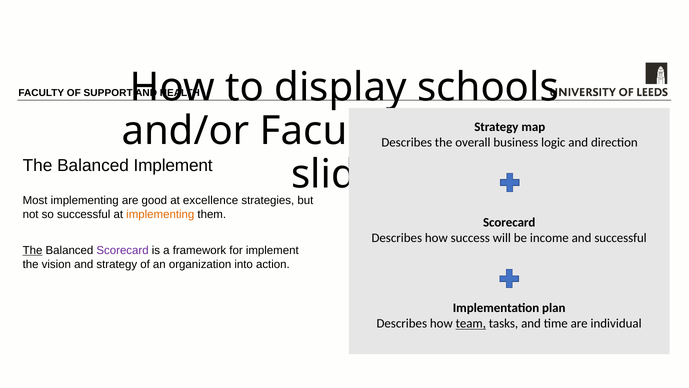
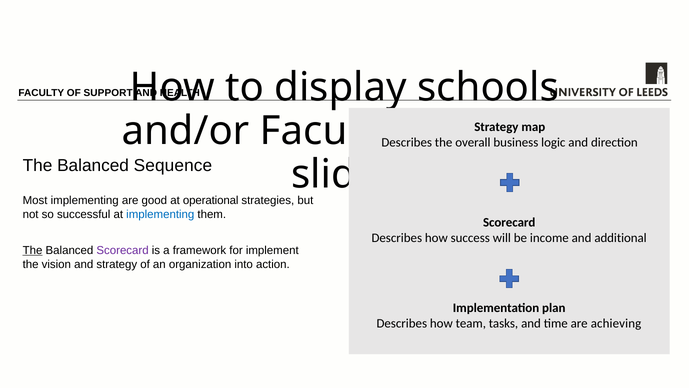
Balanced Implement: Implement -> Sequence (173, 165)
excellence: excellence -> operational (211, 200)
implementing colour: orange -> blue (160, 214)
and successful: successful -> additional (621, 238)
team underline: present -> none (471, 323)
individual: individual -> achieving (616, 323)
